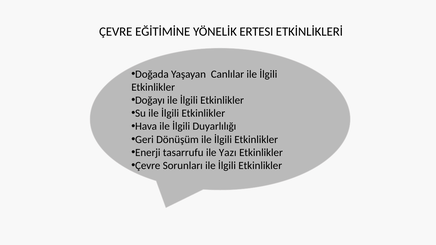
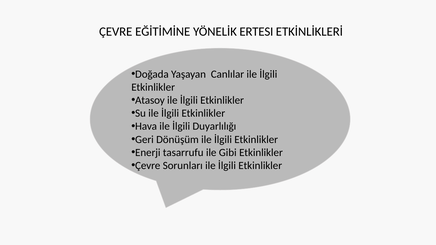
Doğayı: Doğayı -> Atasoy (150, 100)
Yazı: Yazı -> Gibi (228, 153)
